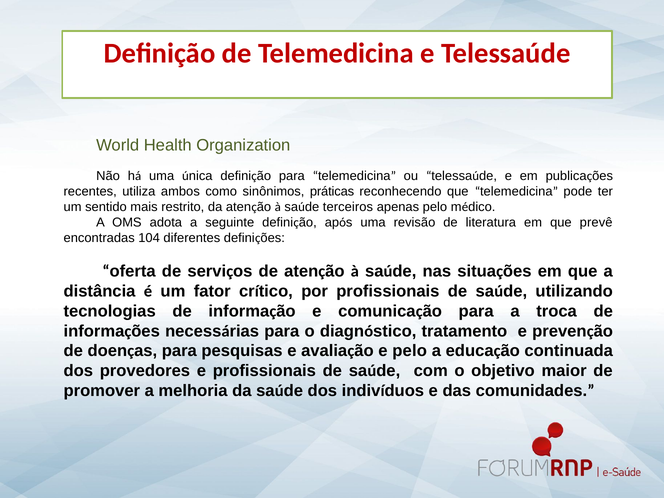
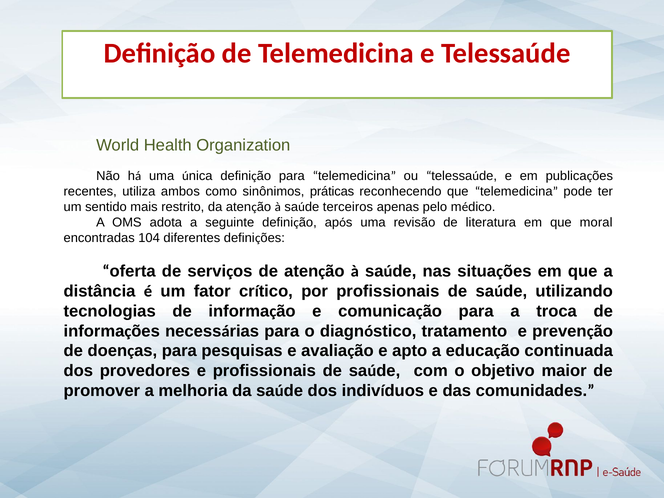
prevê: prevê -> moral (596, 222)
e pelo: pelo -> apto (410, 351)
